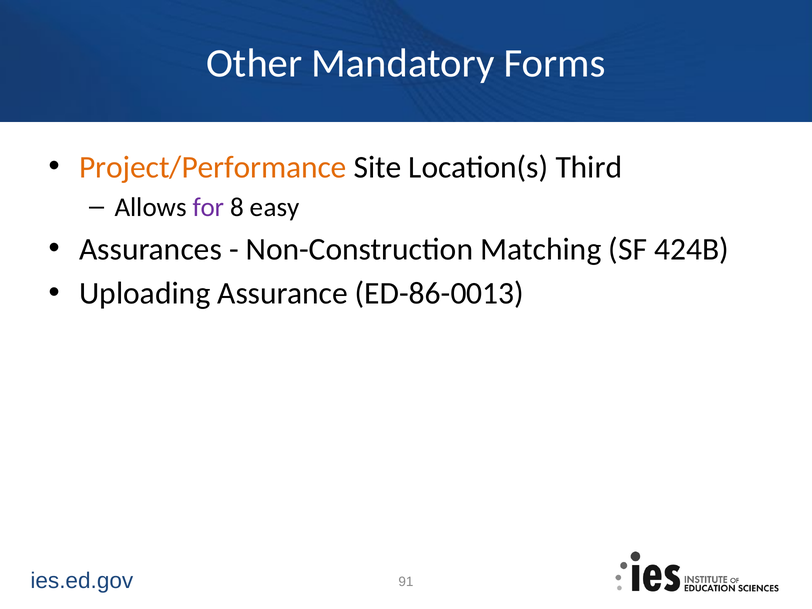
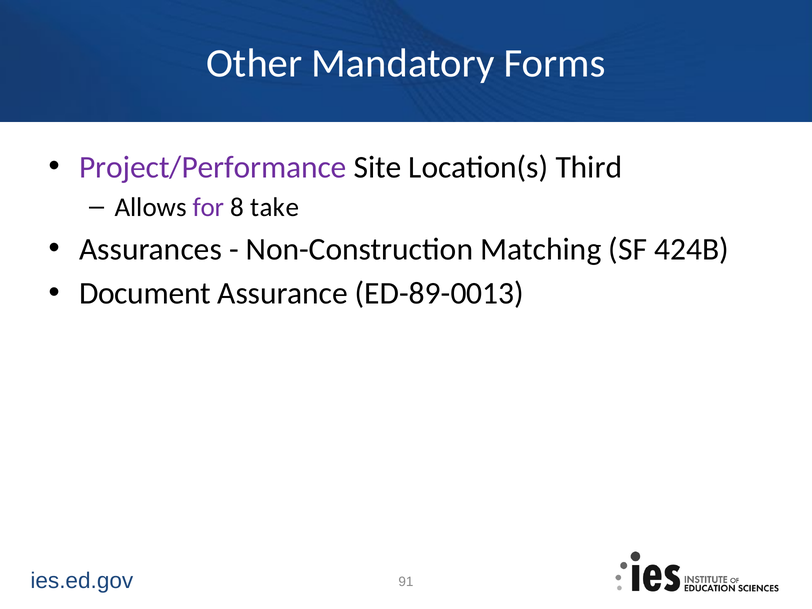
Project/Performance colour: orange -> purple (213, 167)
easy: easy -> take (275, 208)
Uploading: Uploading -> Document (145, 293)
ED-86-0013: ED-86-0013 -> ED-89-0013 (439, 293)
